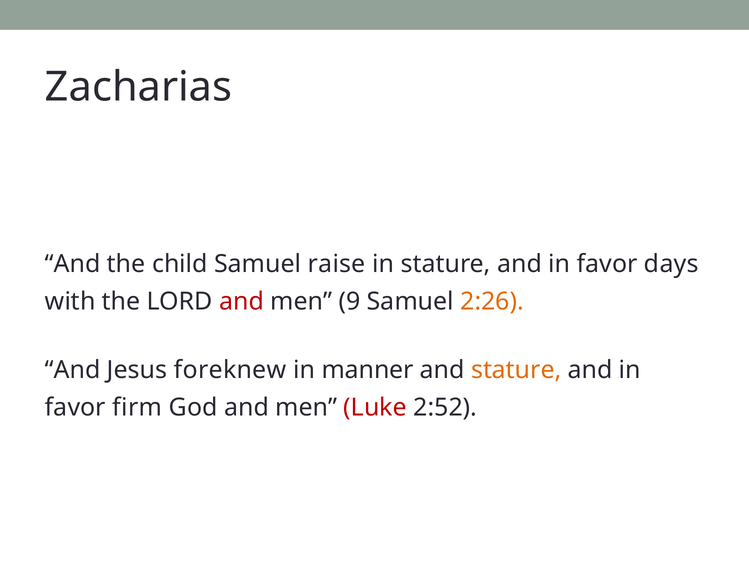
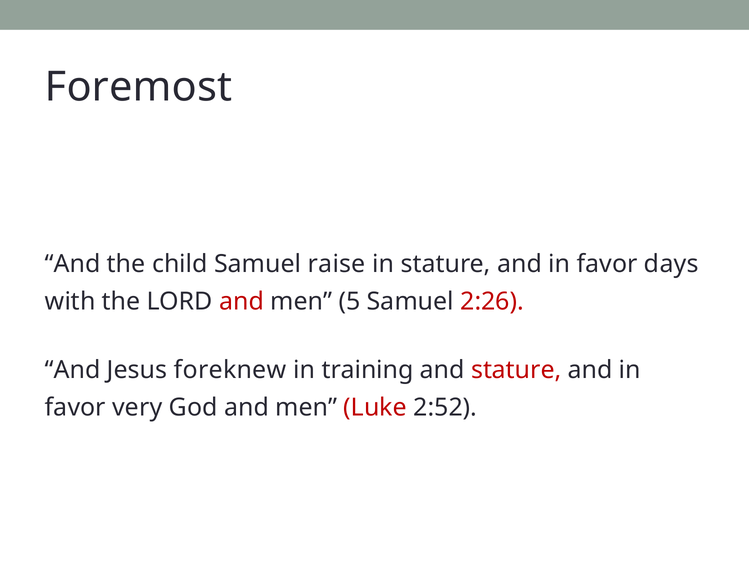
Zacharias: Zacharias -> Foremost (139, 87)
9: 9 -> 5 (349, 302)
2:26 colour: orange -> red (492, 302)
manner: manner -> training (368, 371)
stature colour: orange -> red (516, 371)
firm: firm -> very (137, 408)
